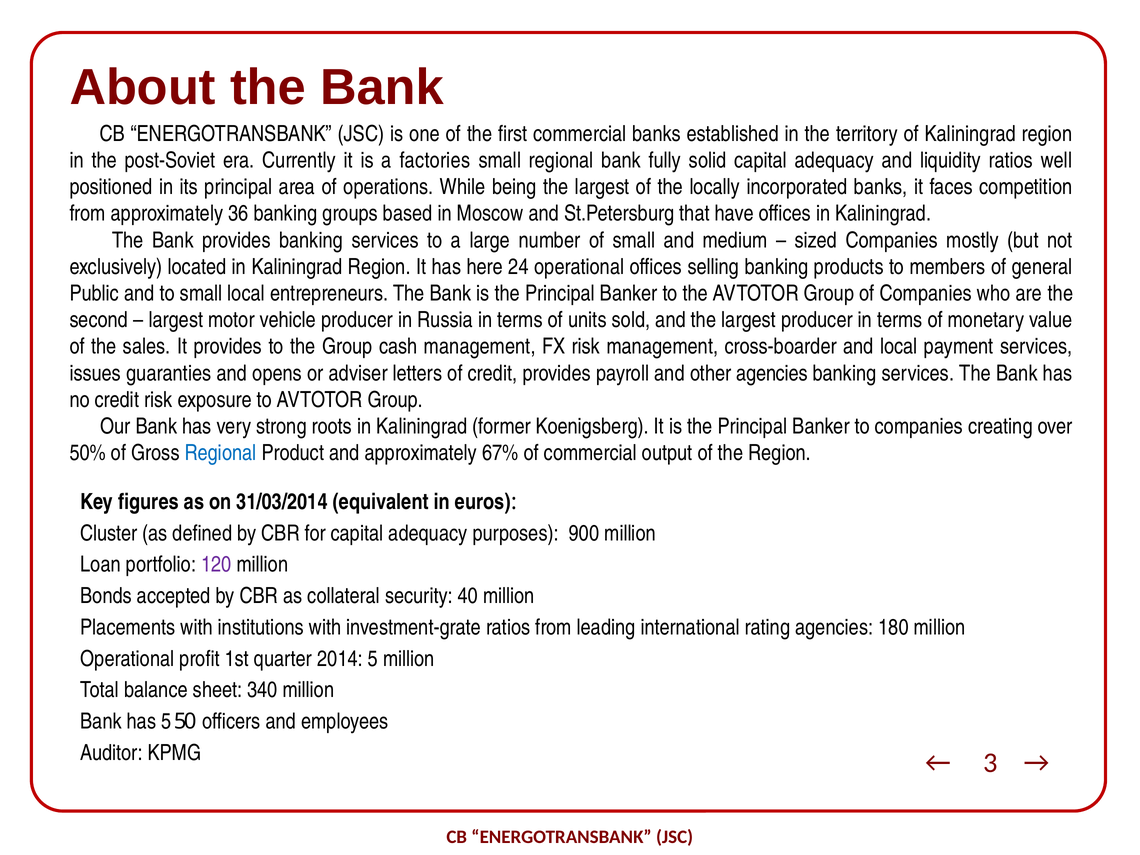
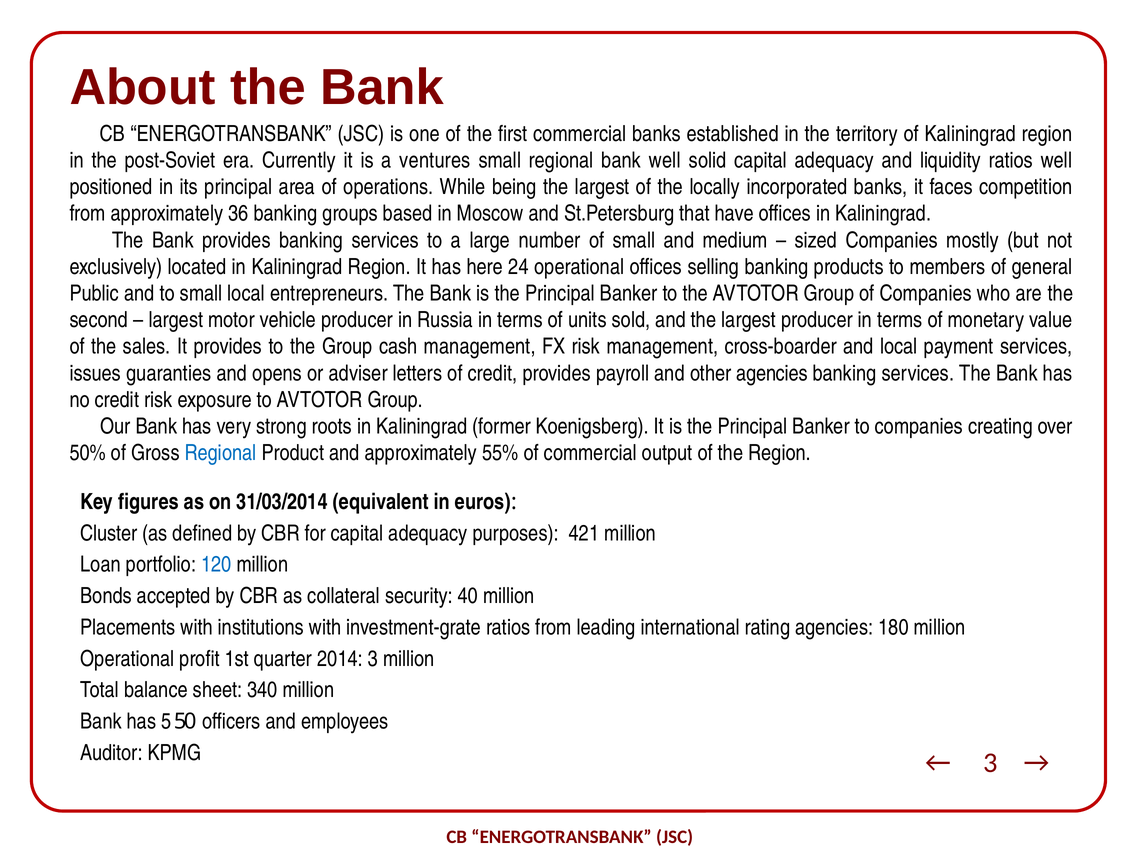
factories: factories -> ventures (435, 160)
bank fully: fully -> well (665, 160)
67%: 67% -> 55% (500, 453)
900: 900 -> 421 (584, 533)
120 colour: purple -> blue (216, 565)
2014 5: 5 -> 3 (373, 659)
